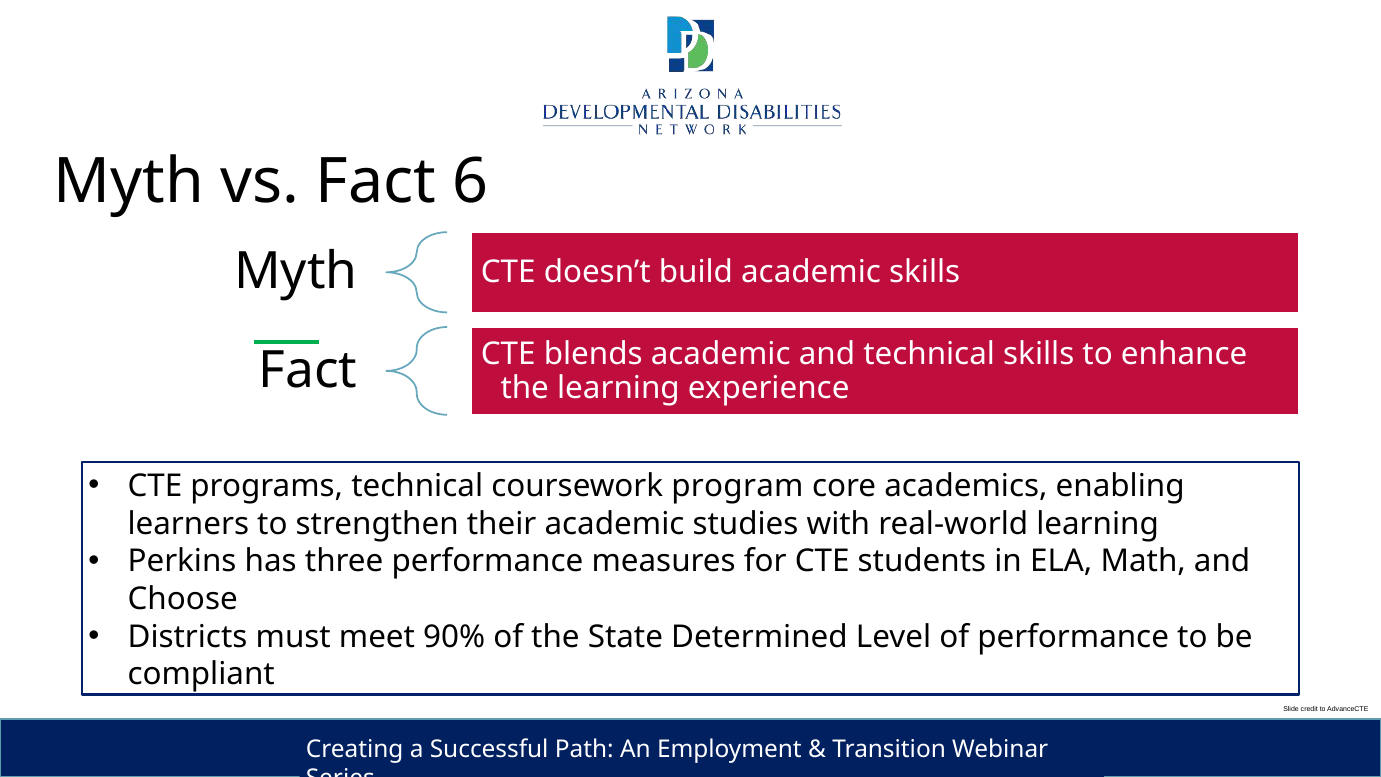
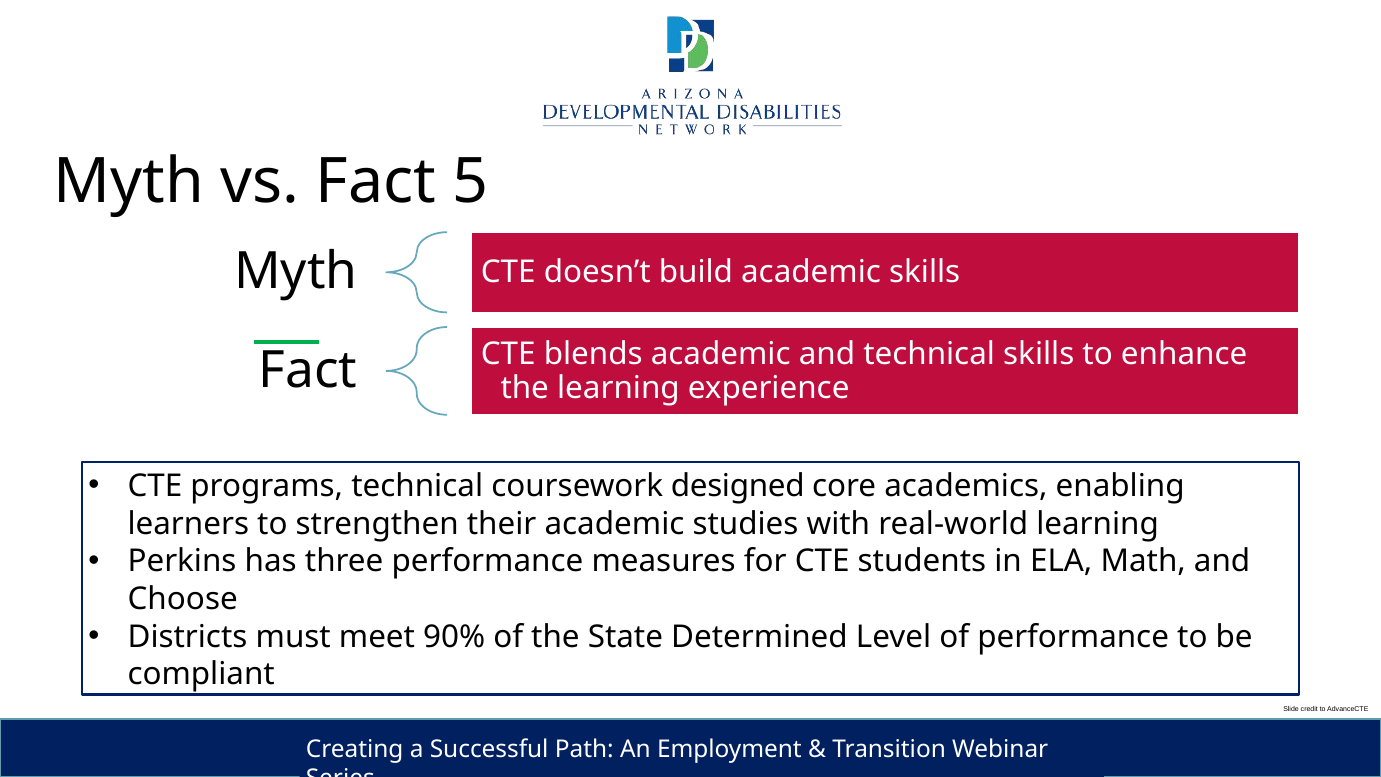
6: 6 -> 5 (471, 182)
program: program -> designed (738, 486)
